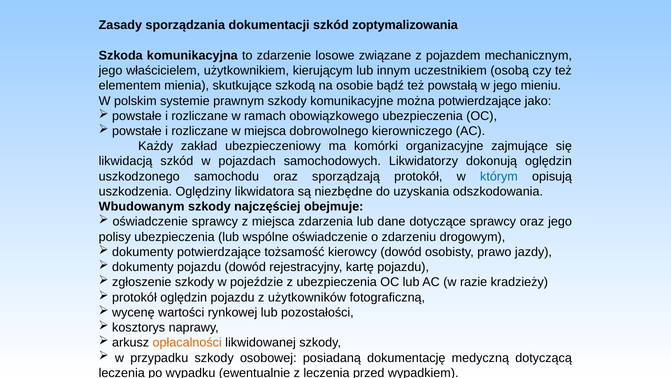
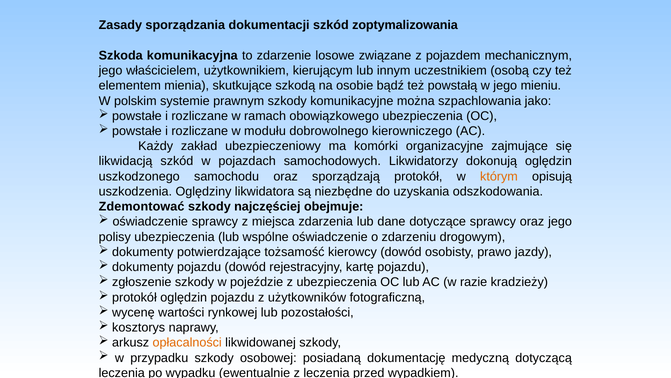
można potwierdzające: potwierdzające -> szpachlowania (480, 101)
w miejsca: miejsca -> modułu (265, 131)
którym colour: blue -> orange (499, 176)
Wbudowanym: Wbudowanym -> Zdemontować (142, 206)
